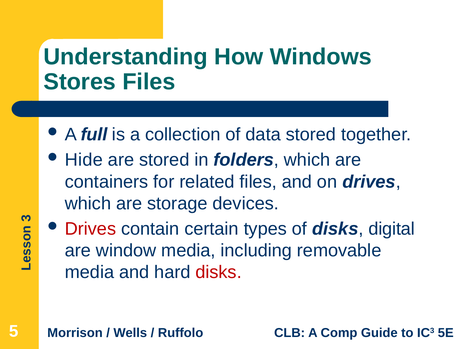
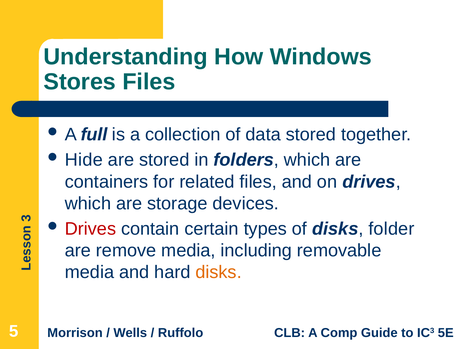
digital: digital -> folder (391, 229)
window: window -> remove (126, 251)
disks colour: red -> orange (219, 273)
